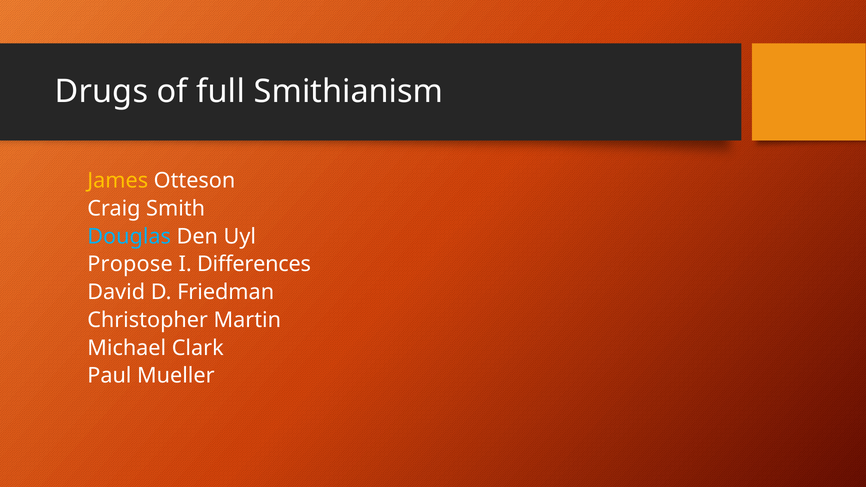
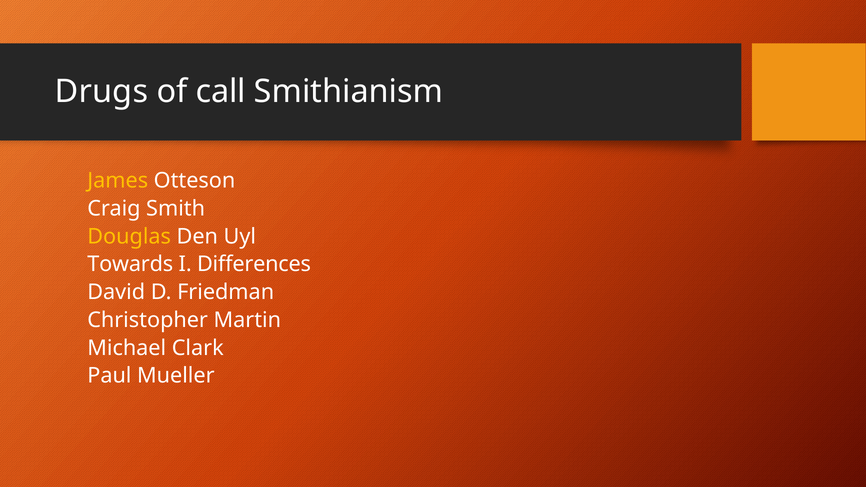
full: full -> call (221, 92)
Douglas colour: light blue -> yellow (129, 237)
Propose: Propose -> Towards (130, 264)
